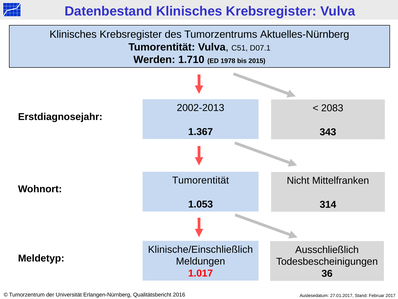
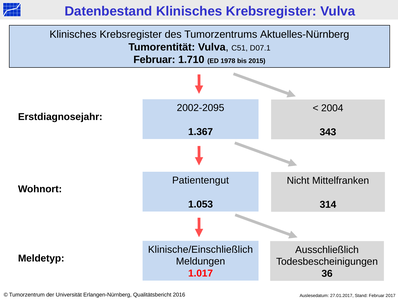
Werden: Werden -> Februar (154, 60)
2002-2013: 2002-2013 -> 2002-2095 (201, 108)
2083: 2083 -> 2004 (332, 108)
Tumorentität: Tumorentität -> Patientengut (201, 180)
